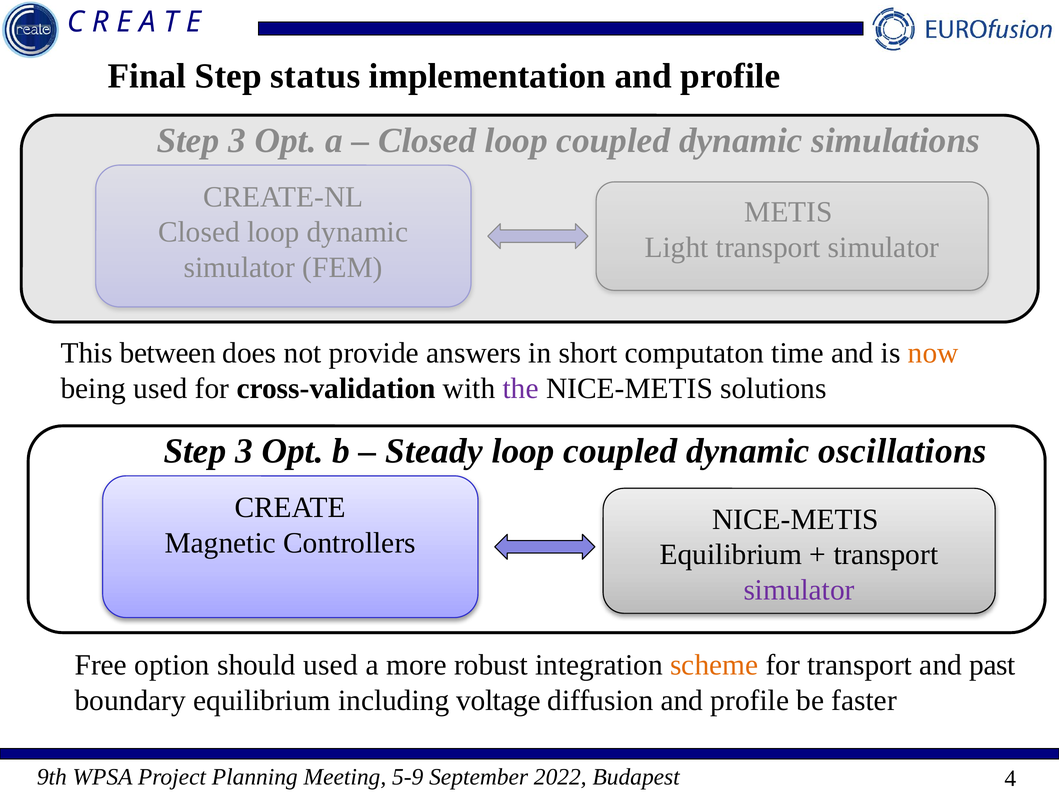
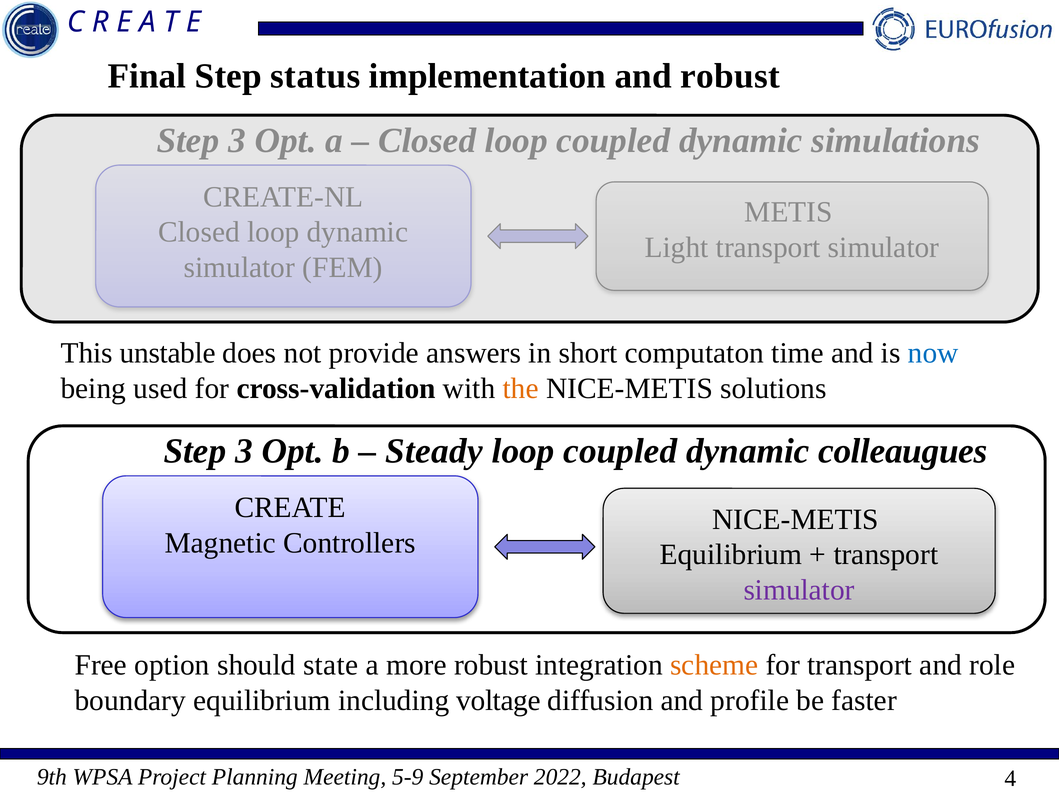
implementation and profile: profile -> robust (730, 76)
between: between -> unstable (168, 353)
now colour: orange -> blue (933, 353)
the colour: purple -> orange (521, 389)
oscillations: oscillations -> colleaugues (903, 451)
should used: used -> state (331, 665)
past: past -> role (992, 665)
